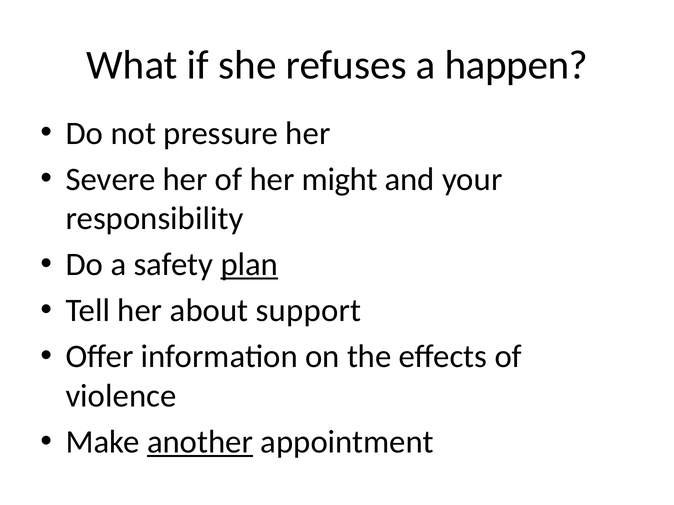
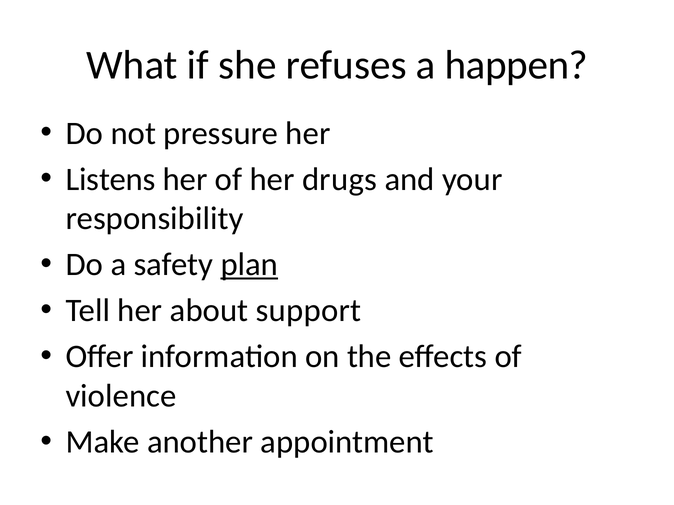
Severe: Severe -> Listens (111, 180)
might: might -> drugs (339, 180)
another underline: present -> none (200, 442)
